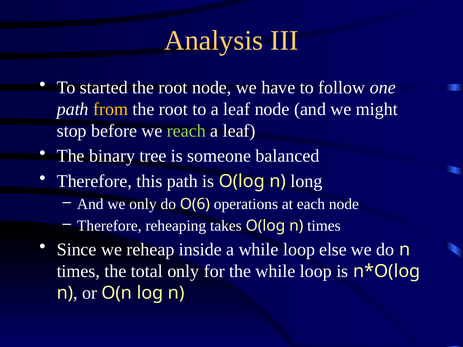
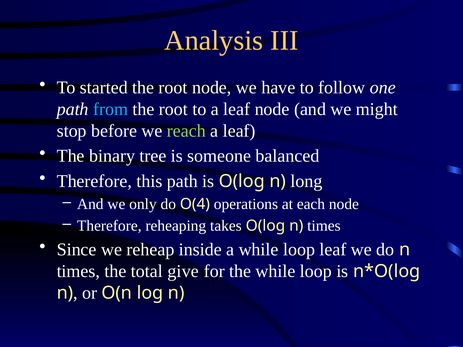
from colour: yellow -> light blue (111, 109)
O(6: O(6 -> O(4 (195, 204)
loop else: else -> leaf (333, 250)
total only: only -> give (183, 271)
